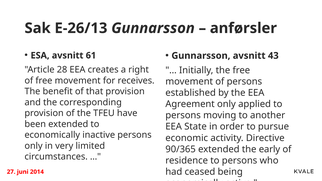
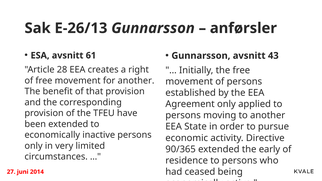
for receives: receives -> another (136, 81)
